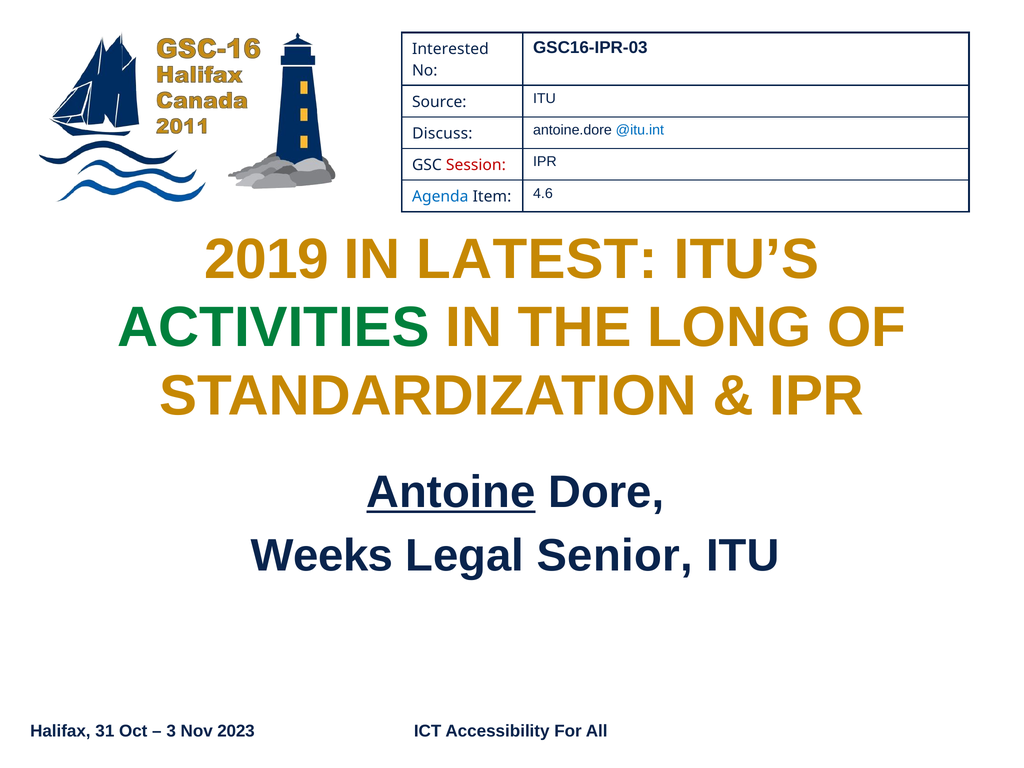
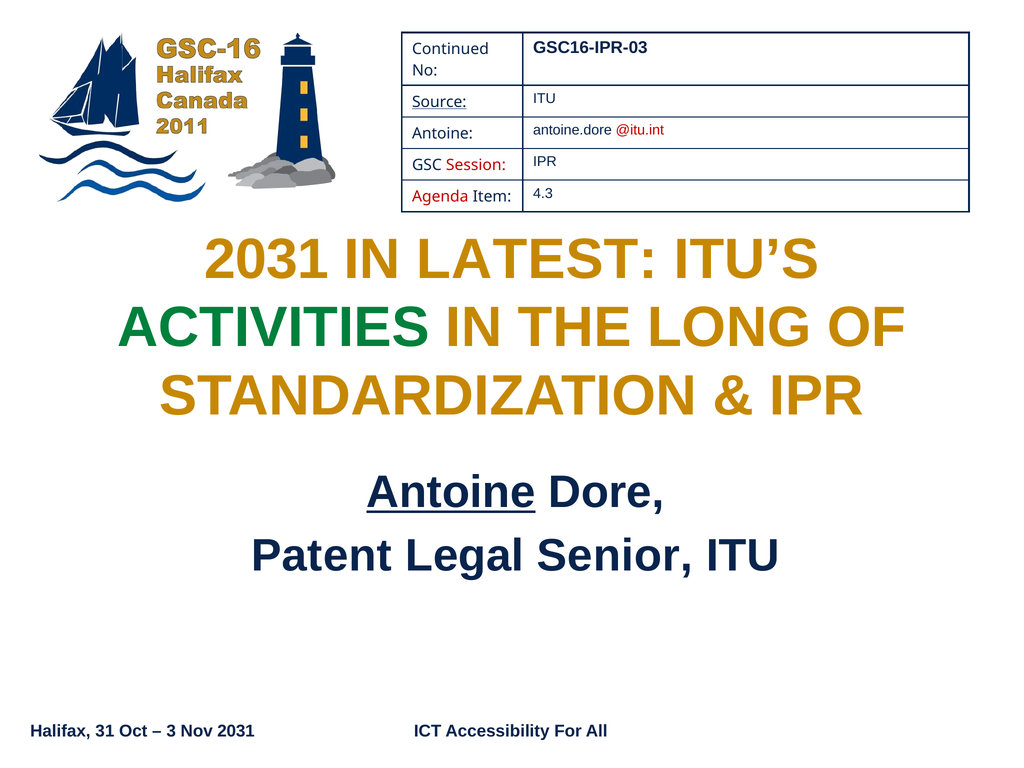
Interested: Interested -> Continued (450, 49)
Source underline: none -> present (439, 102)
Discuss: Discuss -> Antoine (442, 134)
@itu.int colour: blue -> red (640, 130)
Agenda colour: blue -> red (440, 197)
4.6: 4.6 -> 4.3 (543, 193)
2019: 2019 -> 2031 (267, 259)
Weeks: Weeks -> Patent (322, 556)
2023: 2023 -> 2031 (236, 731)
